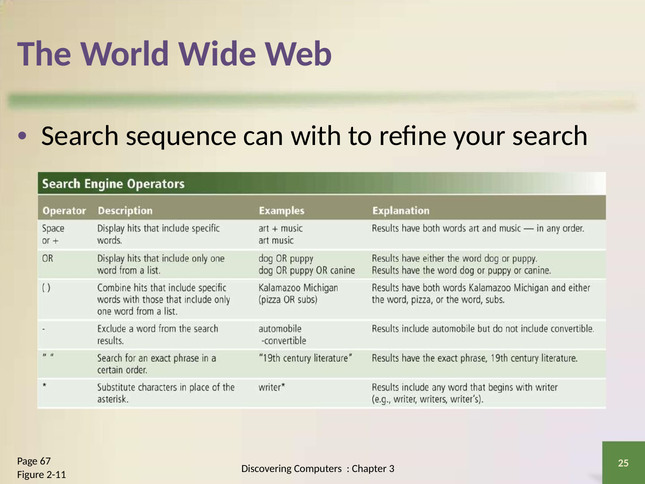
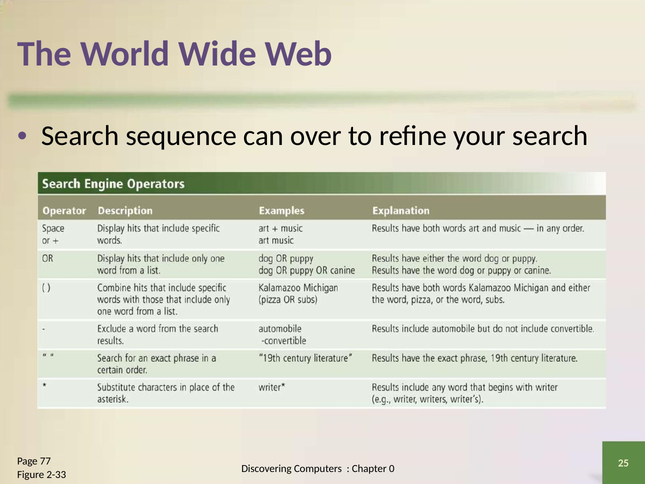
with: with -> over (316, 135)
67: 67 -> 77 (45, 461)
3: 3 -> 0 (392, 468)
2-11: 2-11 -> 2-33 (56, 474)
